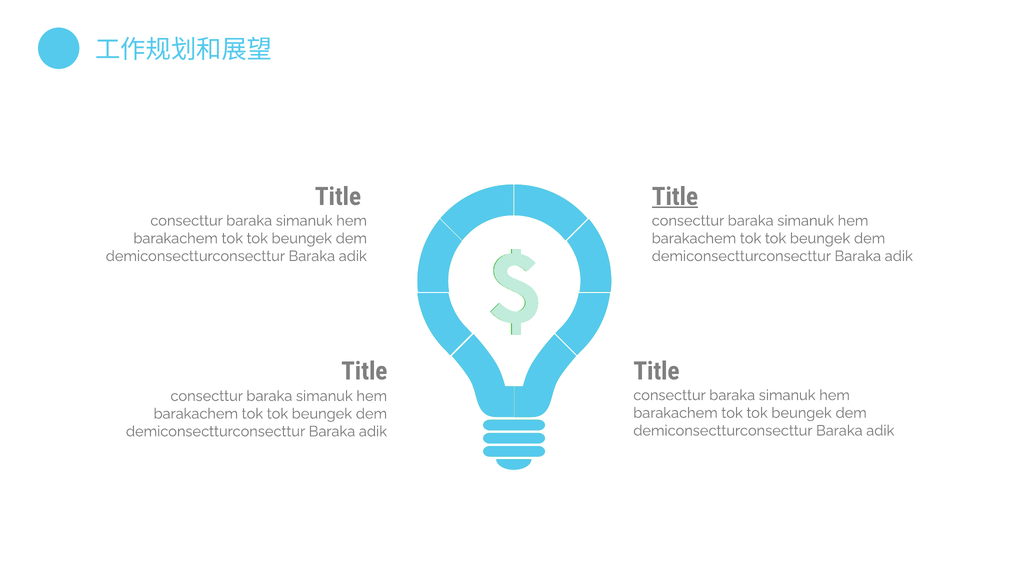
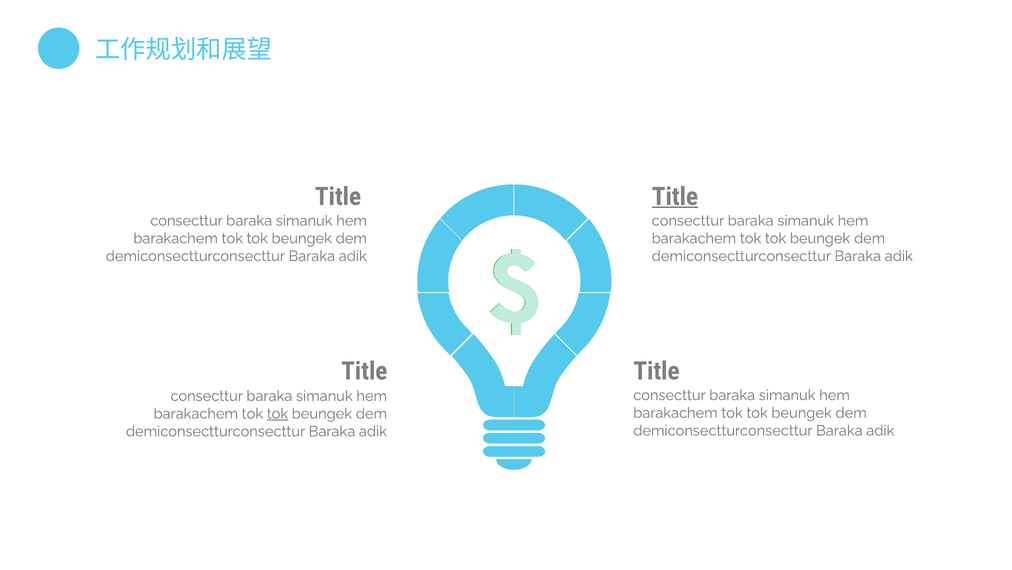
tok underline: none -> present (277, 413)
